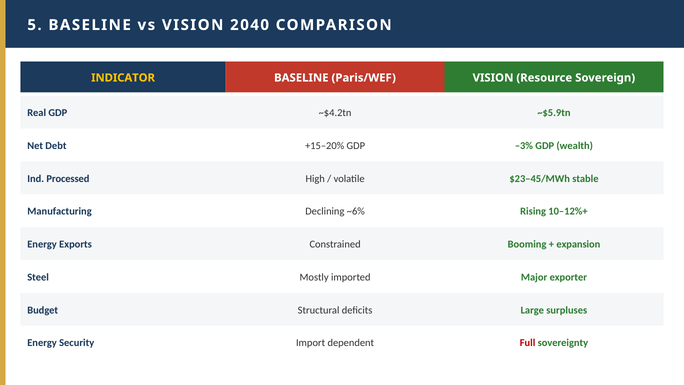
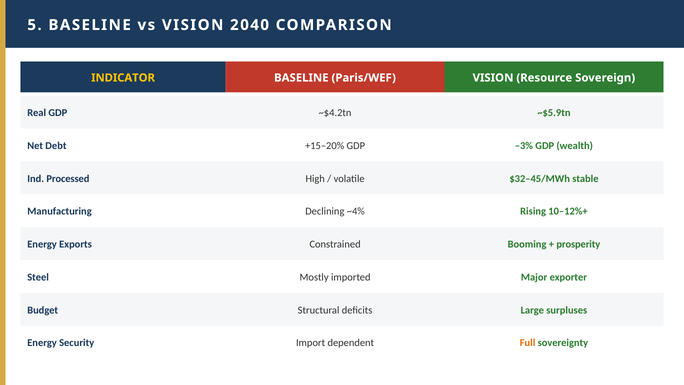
$23–45/MWh: $23–45/MWh -> $32–45/MWh (540, 179)
~6%: ~6% -> ~4% (356, 211)
expansion: expansion -> prosperity (578, 244)
Full colour: red -> orange (528, 343)
